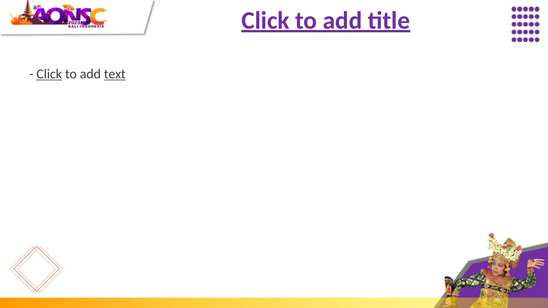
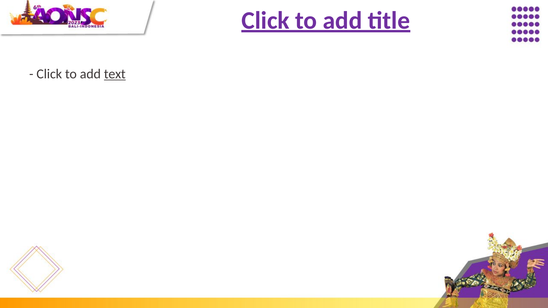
Click underline: present -> none (49, 74)
